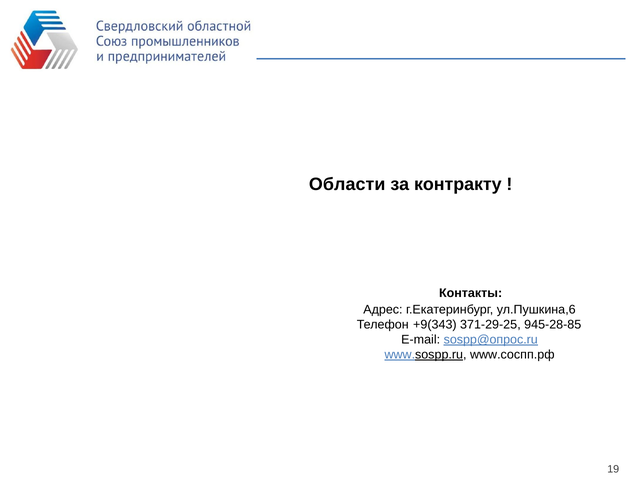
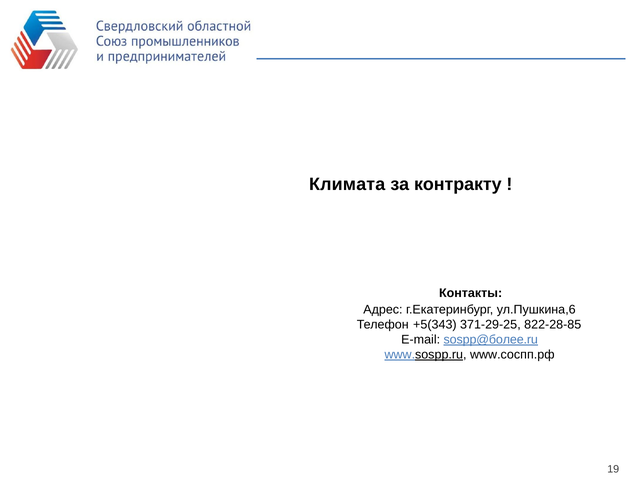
Области: Области -> Климата (347, 185)
+9(343: +9(343 -> +5(343 (435, 325)
945-28-85: 945-28-85 -> 822-28-85 (553, 325)
sospp@опрос.ru: sospp@опрос.ru -> sospp@более.ru (491, 340)
